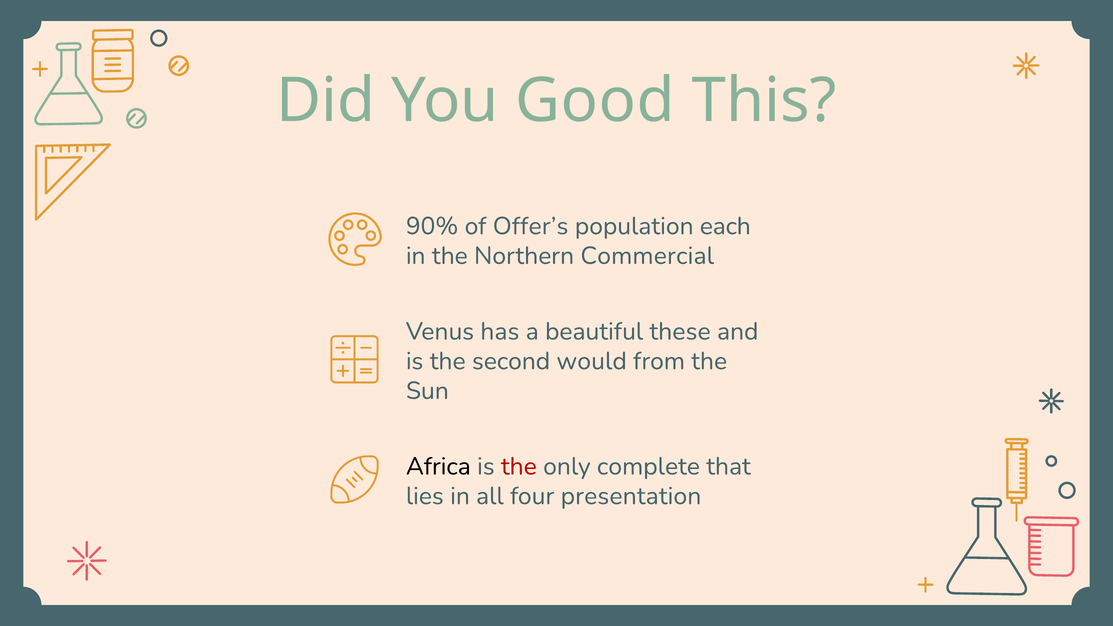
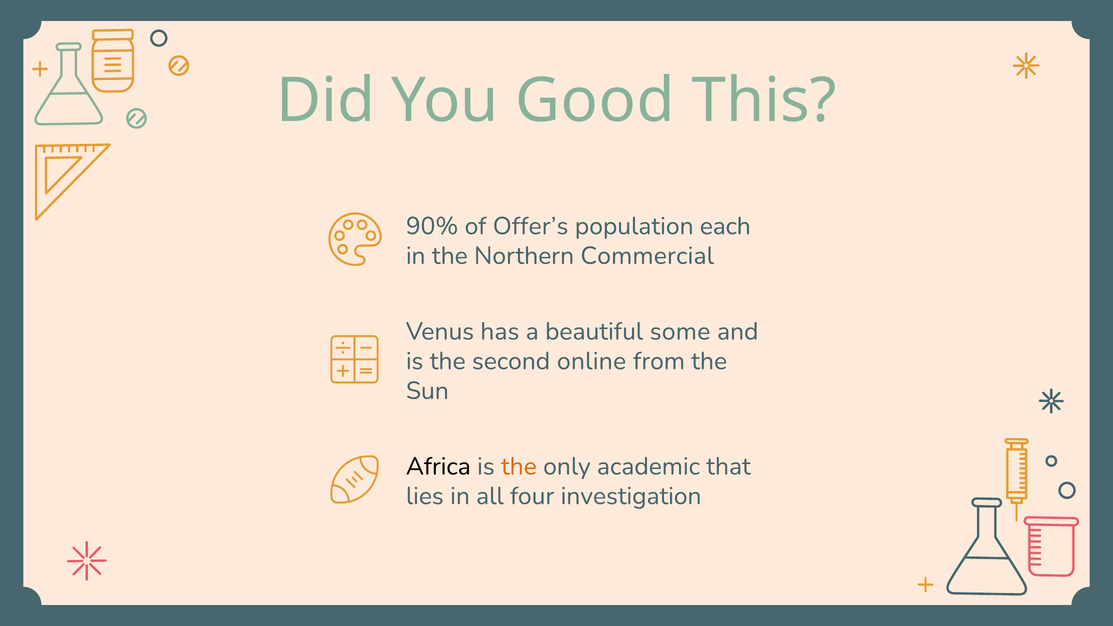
these: these -> some (680, 331)
would: would -> online (592, 361)
the colour: red -> orange (519, 466)
complete: complete -> academic (648, 466)
presentation: presentation -> investigation (631, 496)
